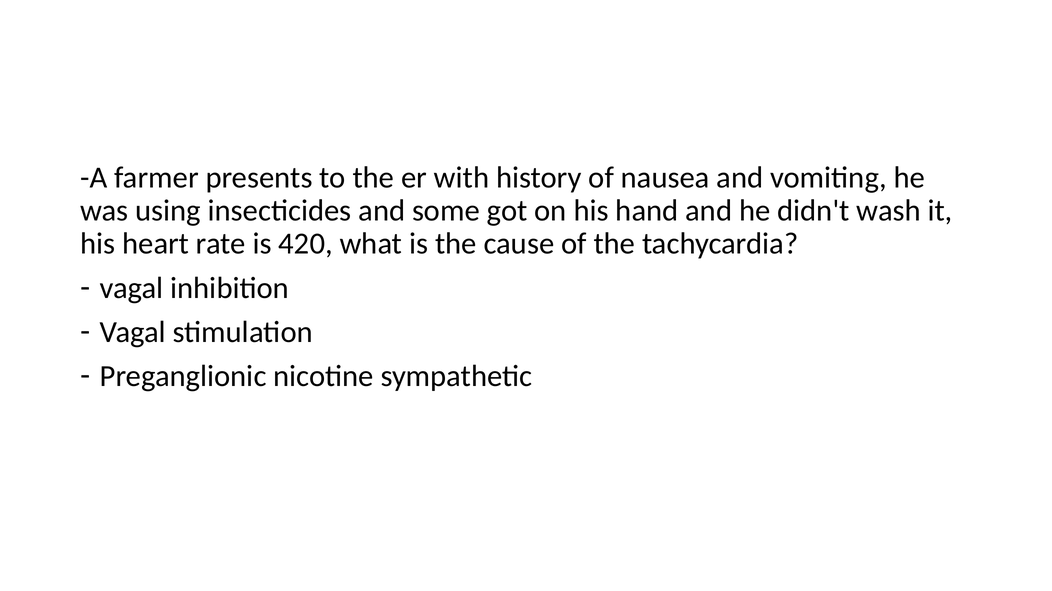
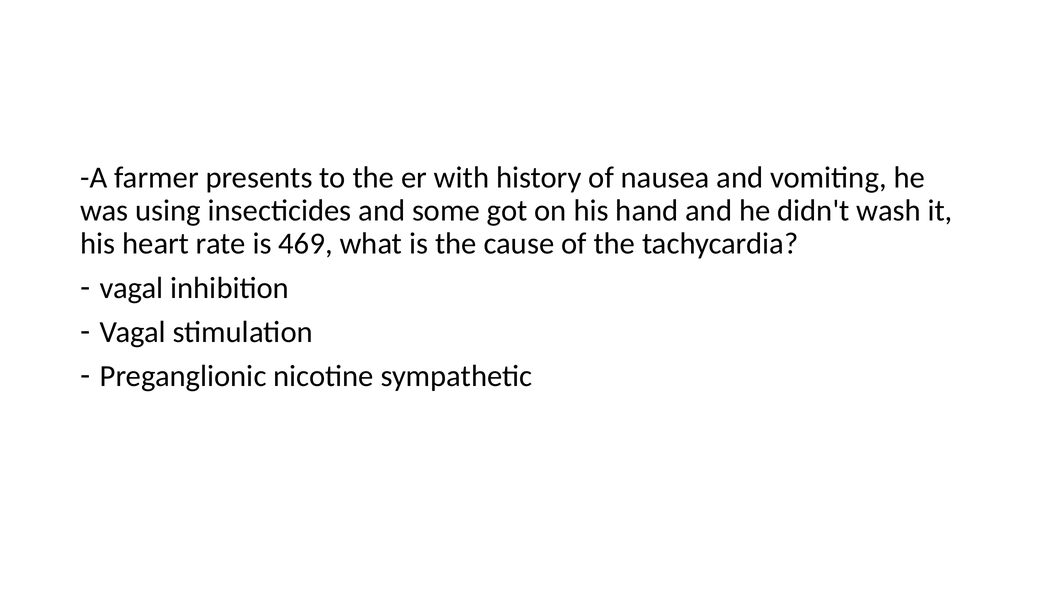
420: 420 -> 469 (306, 244)
